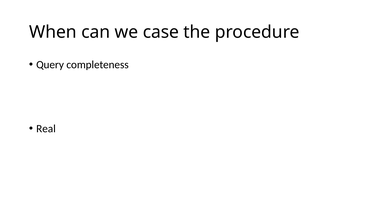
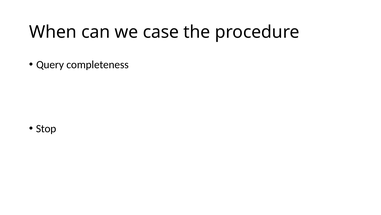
Real: Real -> Stop (46, 128)
